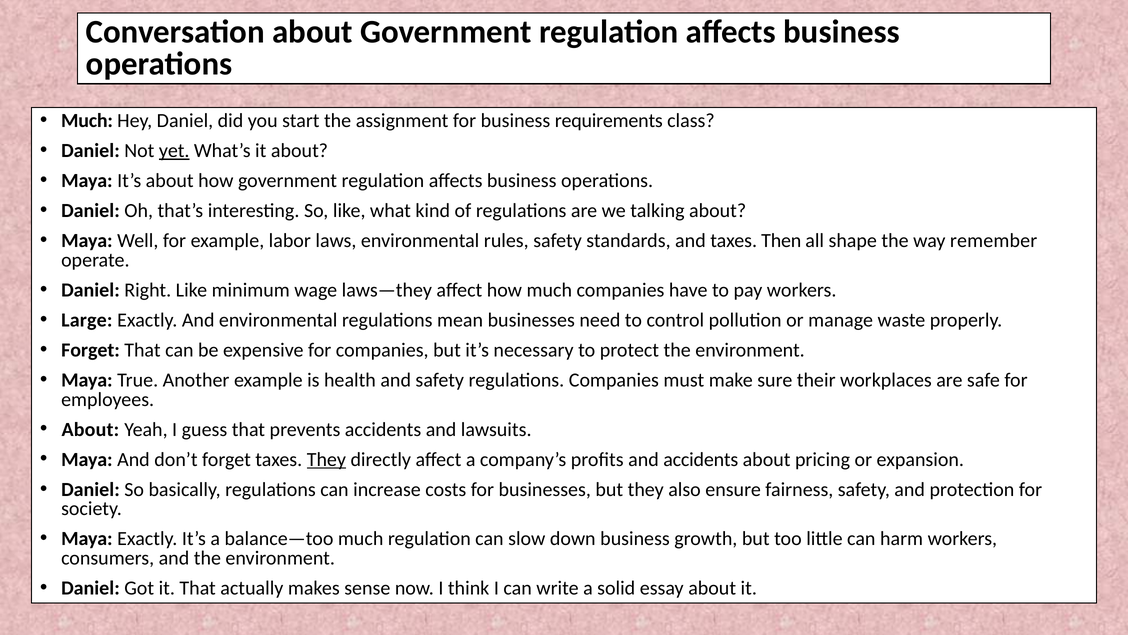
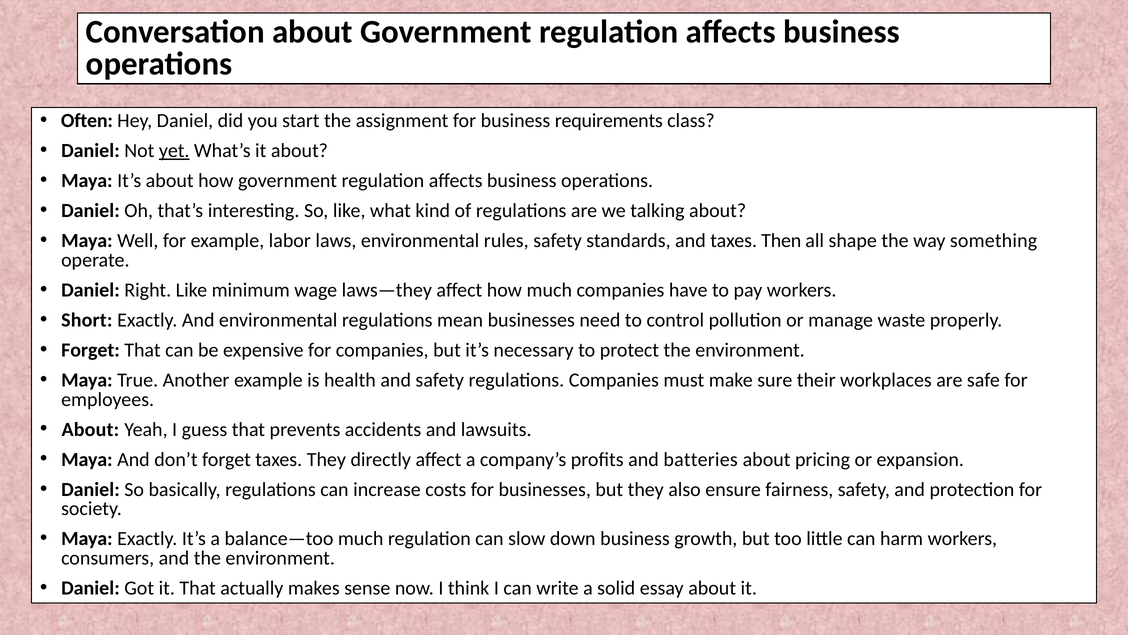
Much: Much -> Often (87, 120)
remember: remember -> something (994, 240)
Large: Large -> Short (87, 320)
They underline: present -> none (326, 459)
and accidents: accidents -> batteries (701, 459)
